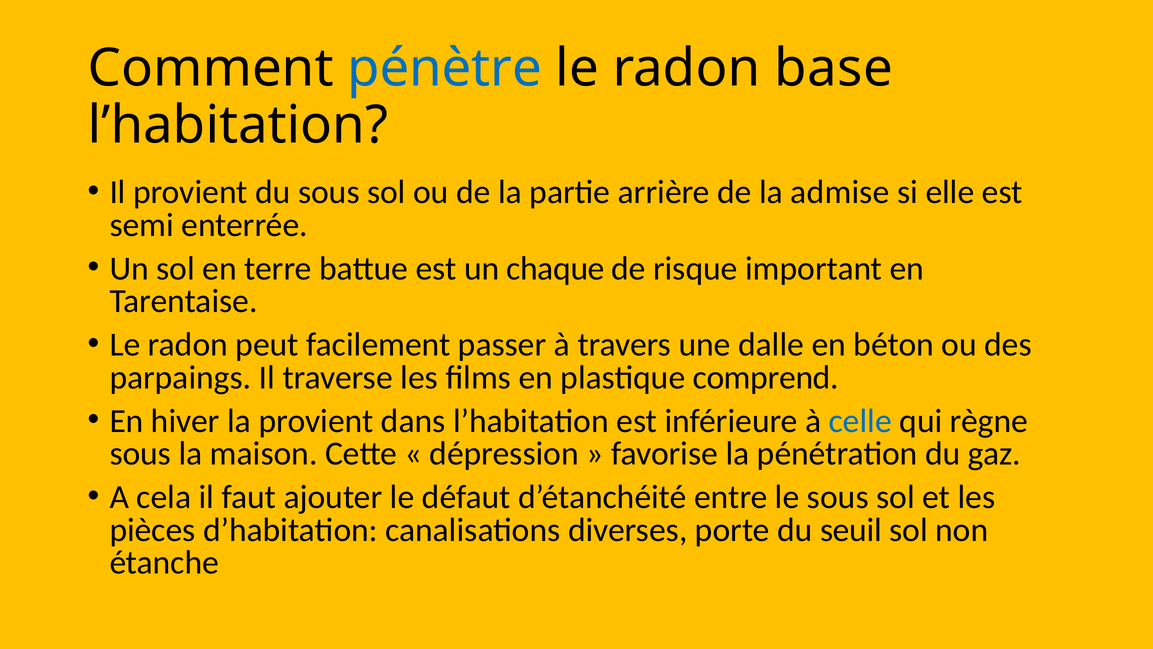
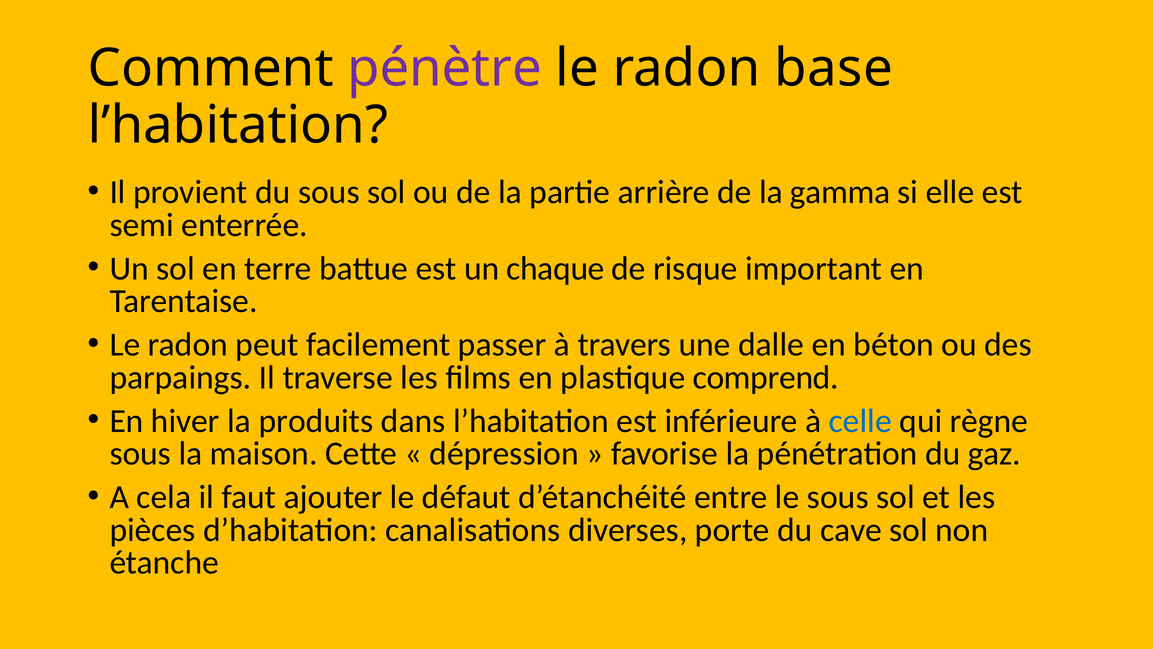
pénètre colour: blue -> purple (445, 68)
admise: admise -> gamma (840, 192)
la provient: provient -> produits (316, 421)
seuil: seuil -> cave (851, 530)
